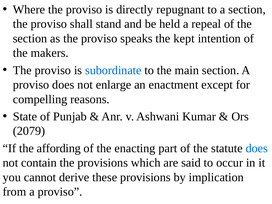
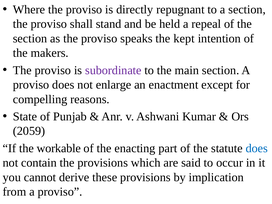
subordinate colour: blue -> purple (113, 70)
2079: 2079 -> 2059 (29, 131)
affording: affording -> workable (59, 148)
